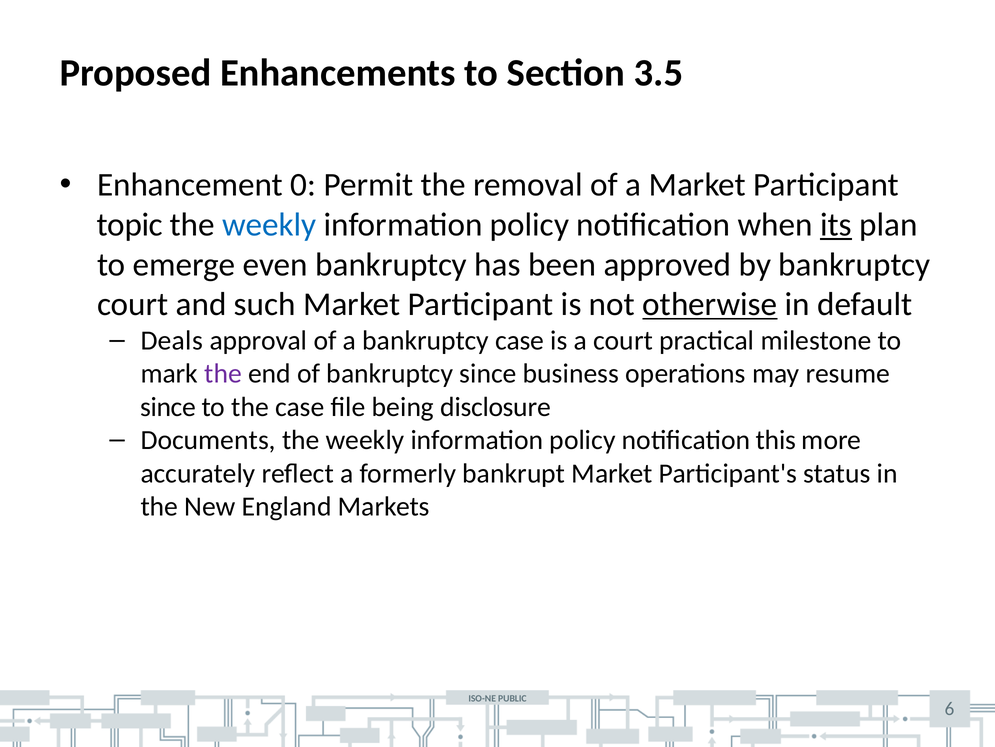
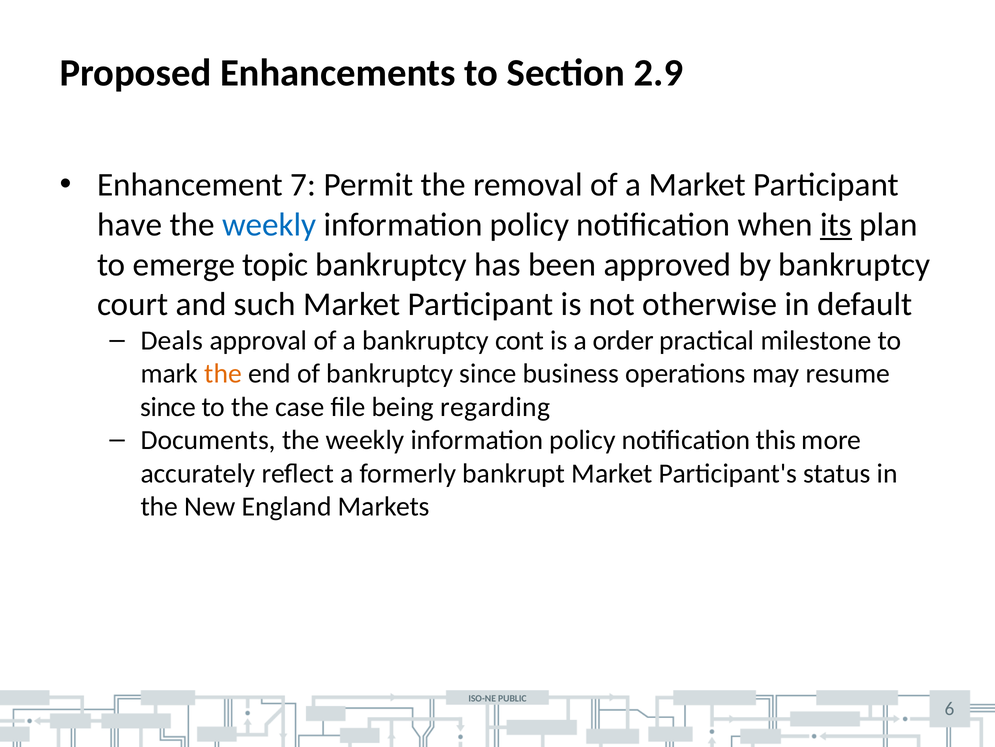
3.5: 3.5 -> 2.9 (658, 73)
0: 0 -> 7 (303, 185)
topic: topic -> have (130, 225)
even: even -> topic (275, 264)
otherwise underline: present -> none (710, 304)
bankruptcy case: case -> cont (520, 340)
a court: court -> order (623, 340)
the colour: purple -> orange (223, 373)
disclosure: disclosure -> regarding (495, 407)
